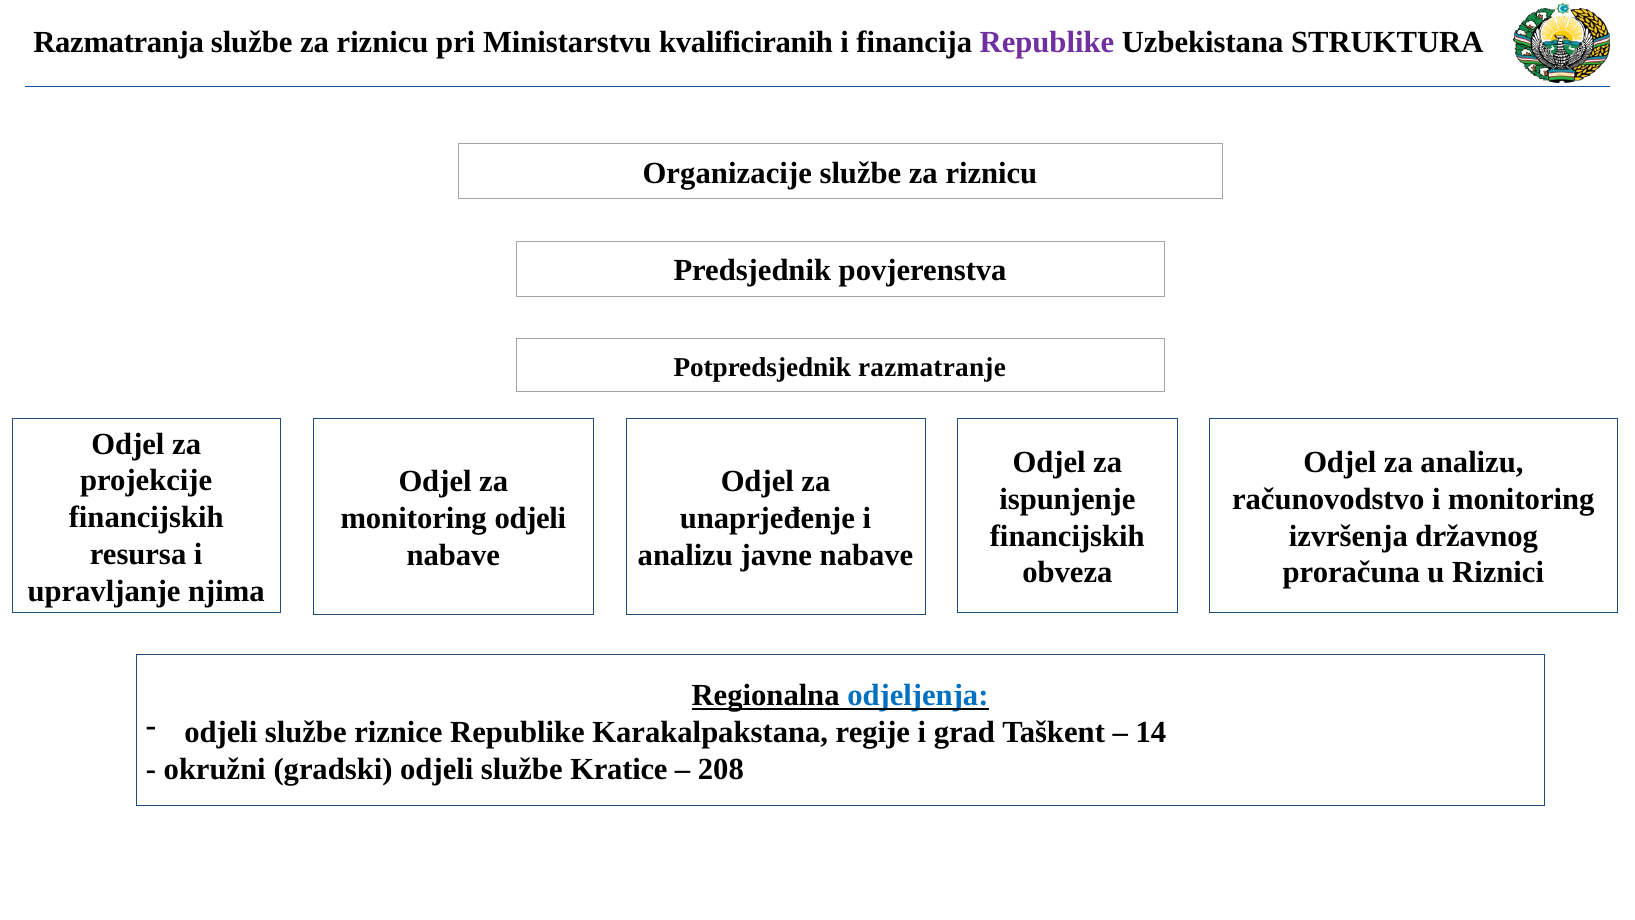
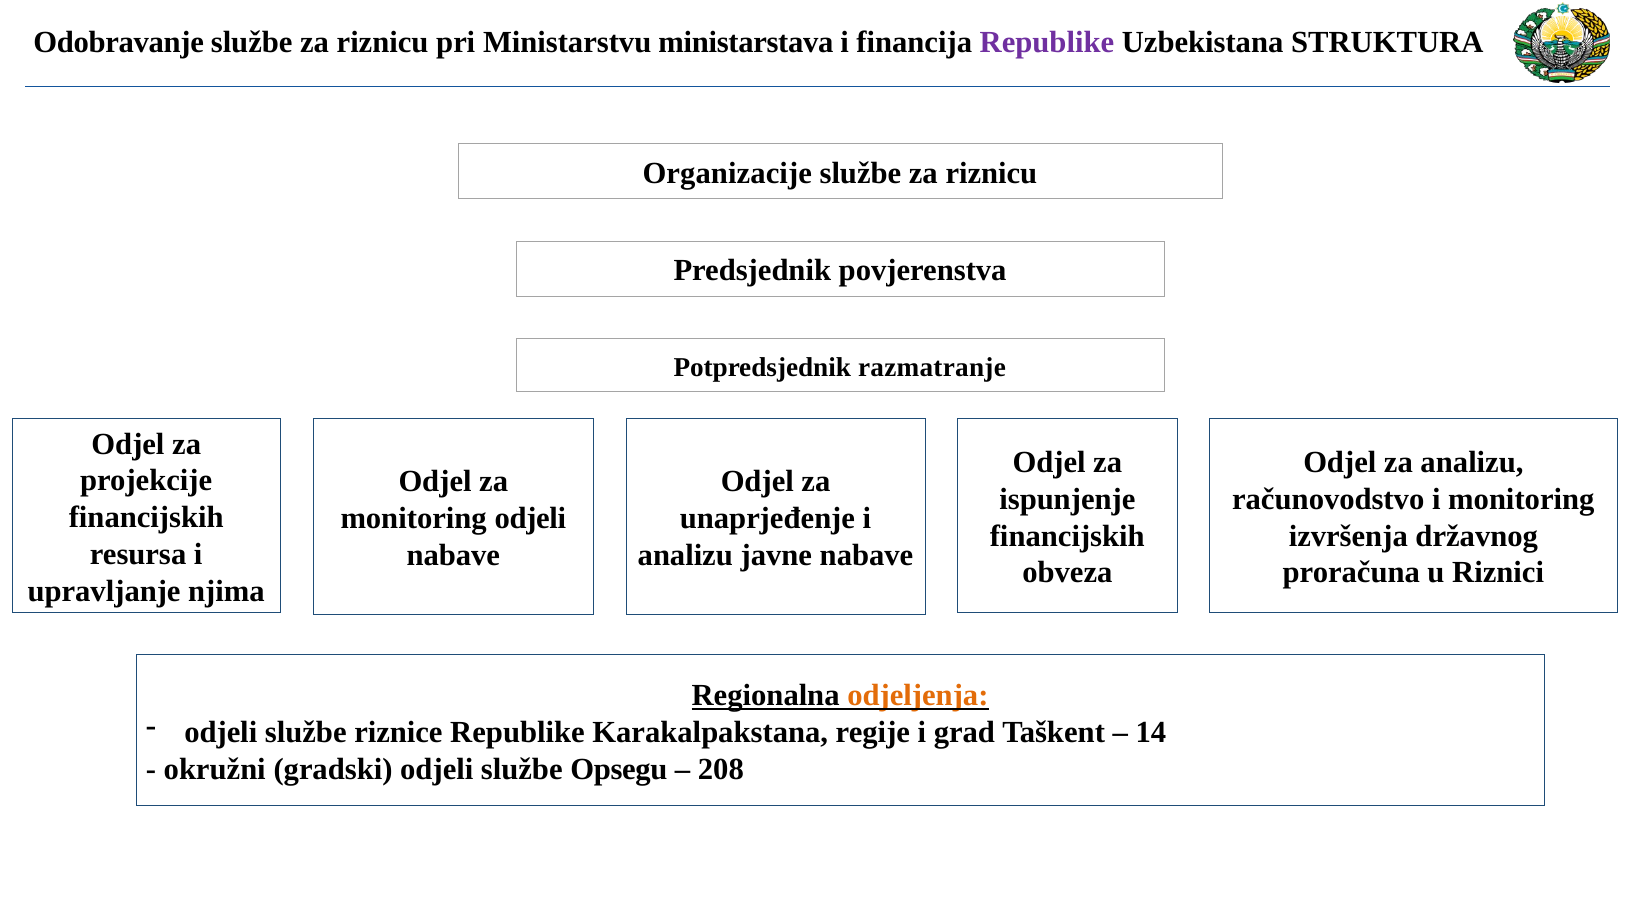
Razmatranja: Razmatranja -> Odobravanje (119, 42)
kvalificiranih: kvalificiranih -> ministarstava (746, 42)
odjeljenja colour: blue -> orange (918, 695)
Kratice: Kratice -> Opsegu (619, 769)
